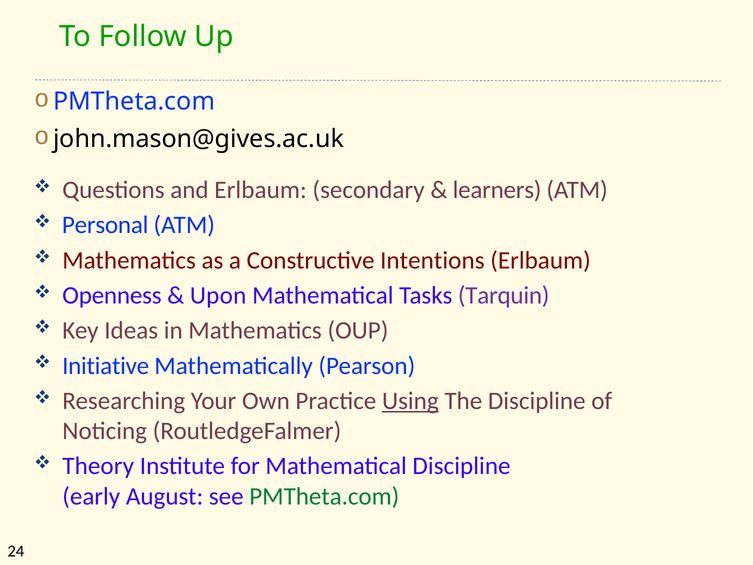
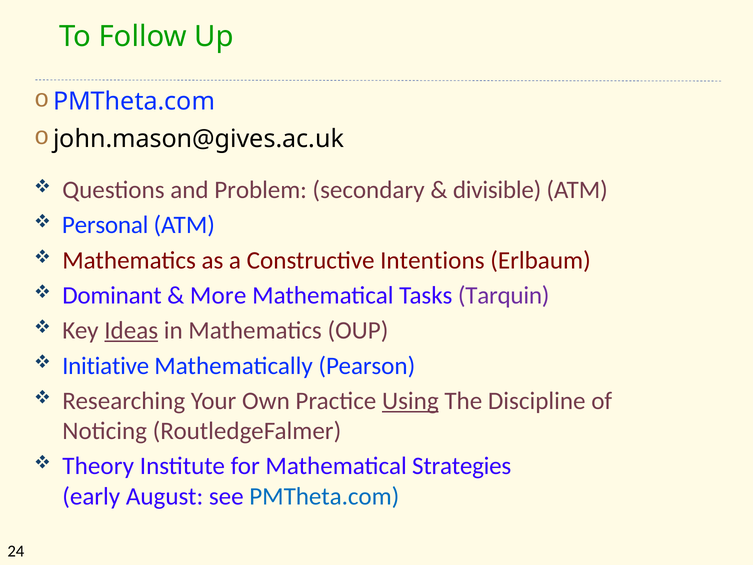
and Erlbaum: Erlbaum -> Problem (261, 190)
learners: learners -> divisible (497, 190)
Openness: Openness -> Dominant (112, 295)
Upon: Upon -> More (218, 295)
Ideas underline: none -> present (131, 330)
Mathematical Discipline: Discipline -> Strategies (462, 466)
PMTheta.com colour: green -> blue (324, 496)
